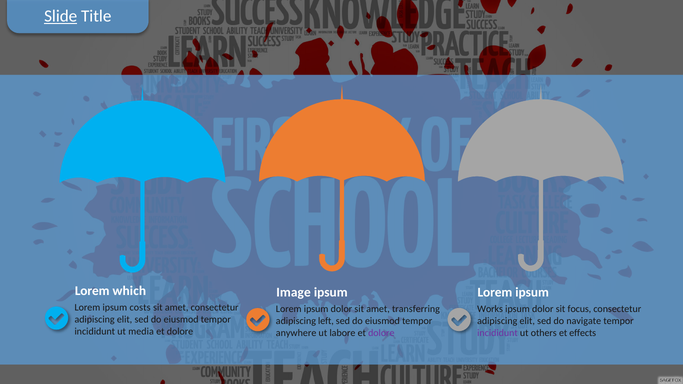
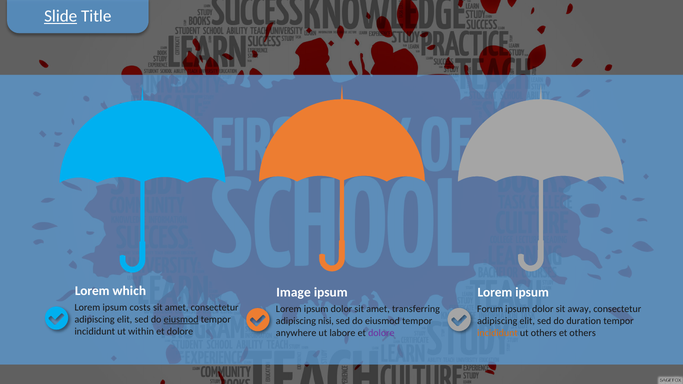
Works: Works -> Forum (490, 309)
focus: focus -> away (579, 309)
eiusmod underline: none -> present (181, 320)
navigate: navigate -> duration (584, 321)
left: left -> nisi (326, 321)
media: media -> within (141, 332)
incididunt colour: purple -> orange (497, 333)
et effects: effects -> others (583, 333)
